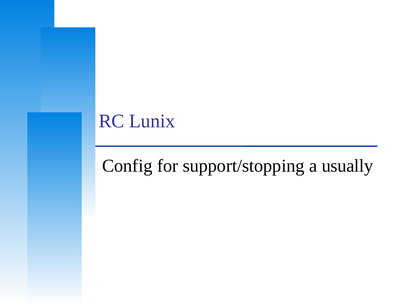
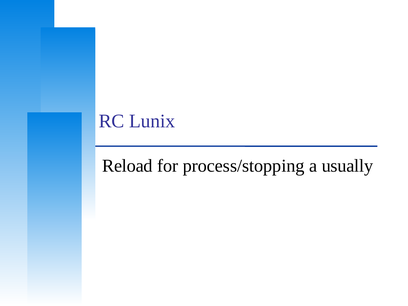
Config: Config -> Reload (127, 166)
support/stopping: support/stopping -> process/stopping (244, 166)
